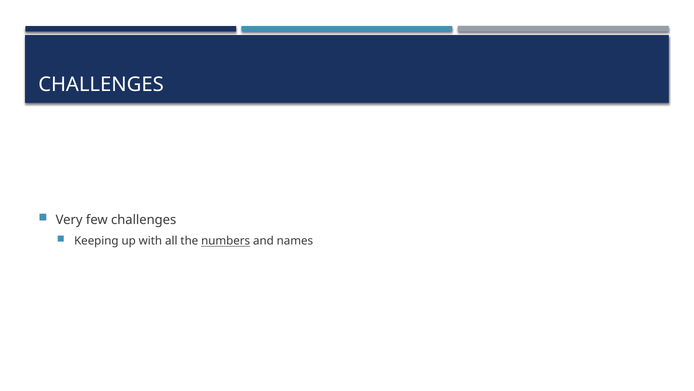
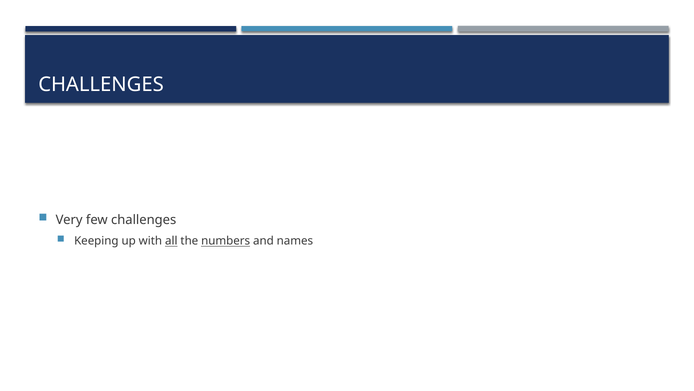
all underline: none -> present (171, 241)
